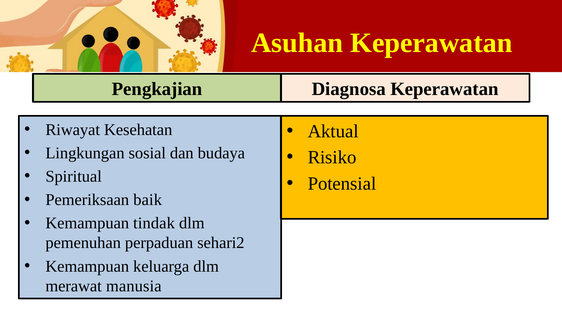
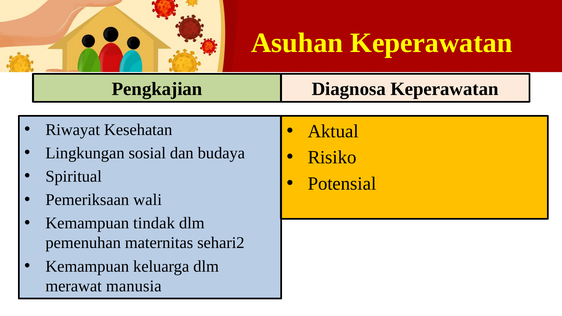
baik: baik -> wali (148, 200)
perpaduan: perpaduan -> maternitas (159, 243)
